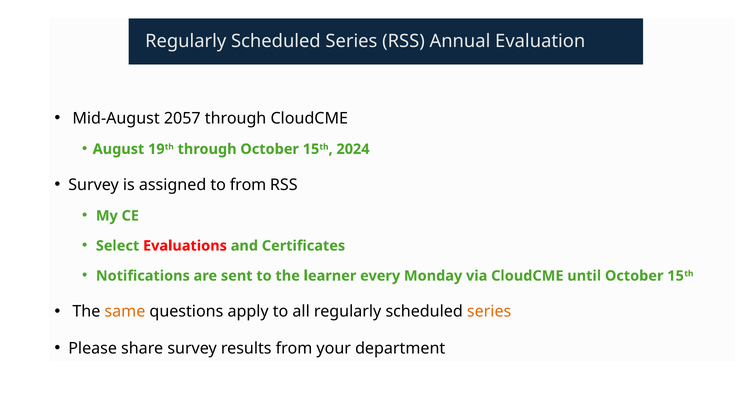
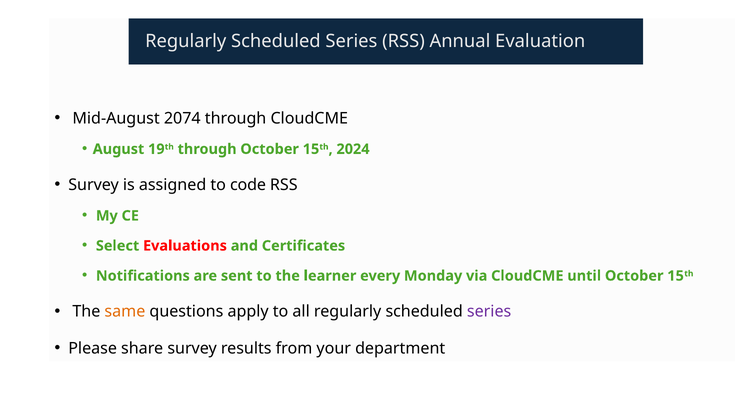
2057: 2057 -> 2074 (182, 118)
to from: from -> code (248, 185)
series colour: orange -> purple (489, 311)
